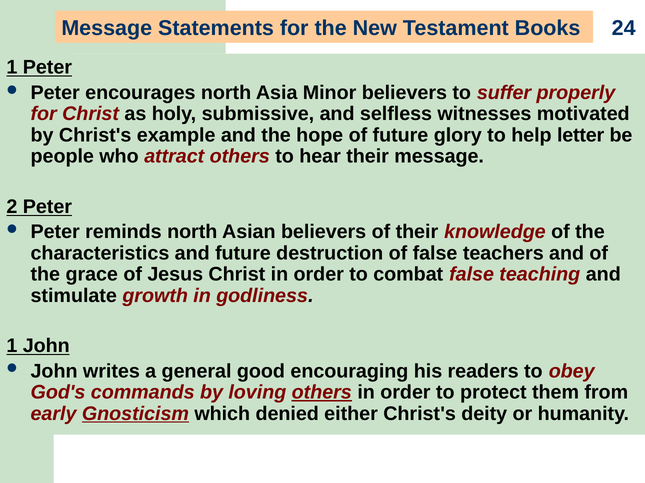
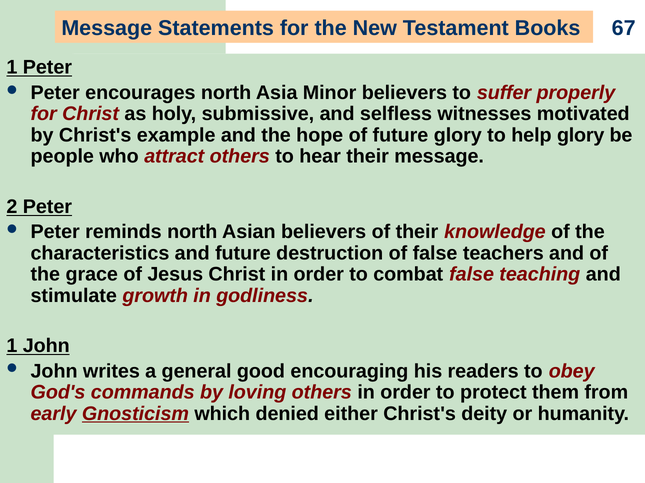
24: 24 -> 67 (624, 28)
help letter: letter -> glory (581, 135)
others underline: present -> none (322, 393)
